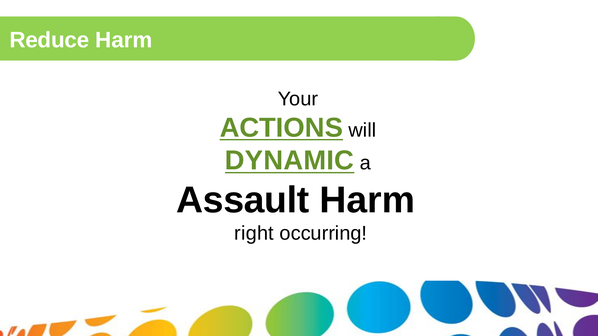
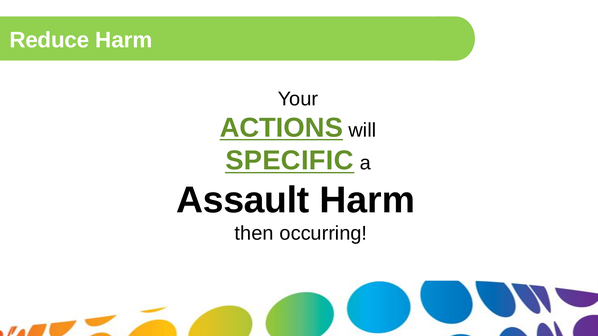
DYNAMIC: DYNAMIC -> SPECIFIC (289, 161)
right: right -> then (254, 233)
